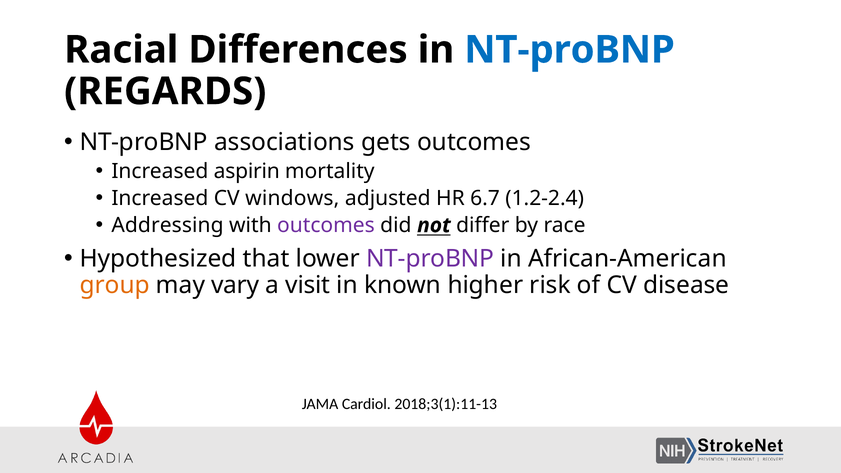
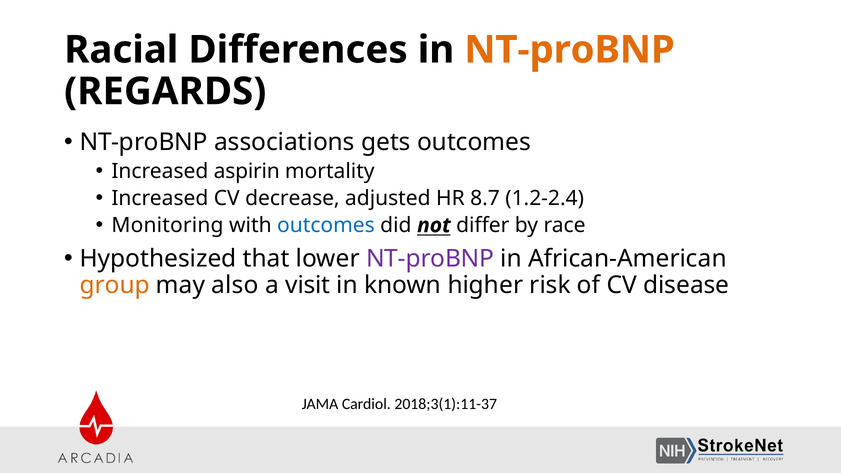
NT-proBNP colour: blue -> orange (570, 50)
windows: windows -> decrease (292, 198)
6.7: 6.7 -> 8.7 (485, 198)
Addressing: Addressing -> Monitoring (167, 225)
outcomes colour: purple -> blue (326, 225)
vary: vary -> also (235, 285)
2018;3(1):11-13: 2018;3(1):11-13 -> 2018;3(1):11-37 (446, 404)
